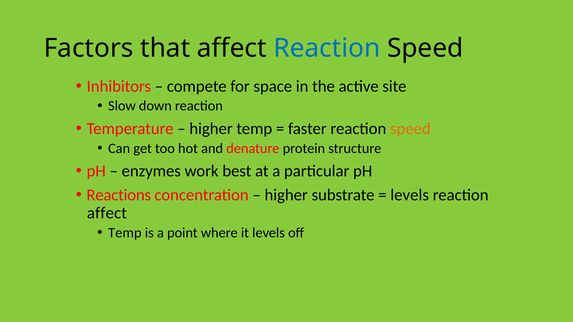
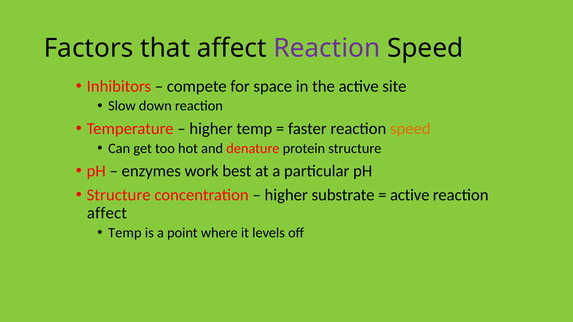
Reaction colour: blue -> purple (327, 48)
Reactions: Reactions -> Structure (119, 195)
levels: levels -> active (410, 195)
